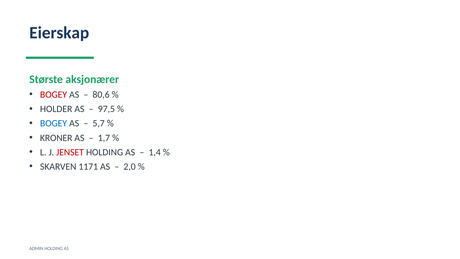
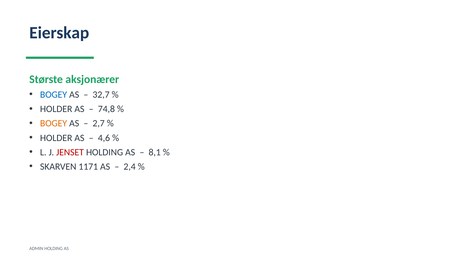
BOGEY colour: red -> blue (54, 95)
80,6: 80,6 -> 32,7 (101, 95)
97,5: 97,5 -> 74,8 (106, 109)
BOGEY colour: blue -> orange (54, 123)
5,7: 5,7 -> 2,7 (99, 123)
KRONER: KRONER -> HOLDER (56, 138)
1,7: 1,7 -> 4,6 (104, 138)
1,4: 1,4 -> 8,1 (155, 152)
2,0: 2,0 -> 2,4 (130, 167)
